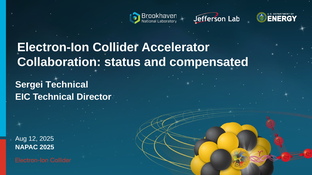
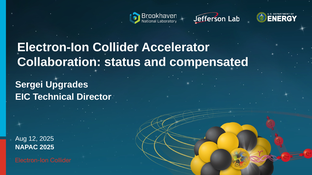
Sergei Technical: Technical -> Upgrades (67, 85)
